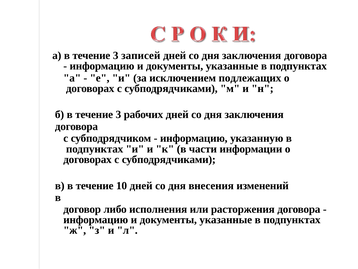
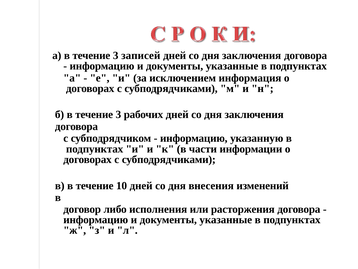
подлежащих: подлежащих -> информация (250, 78)
